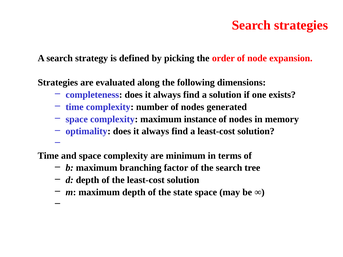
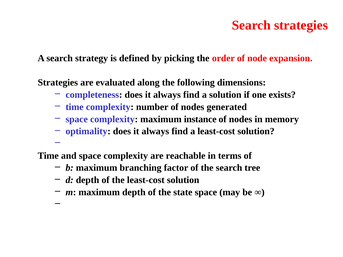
minimum: minimum -> reachable (186, 156)
